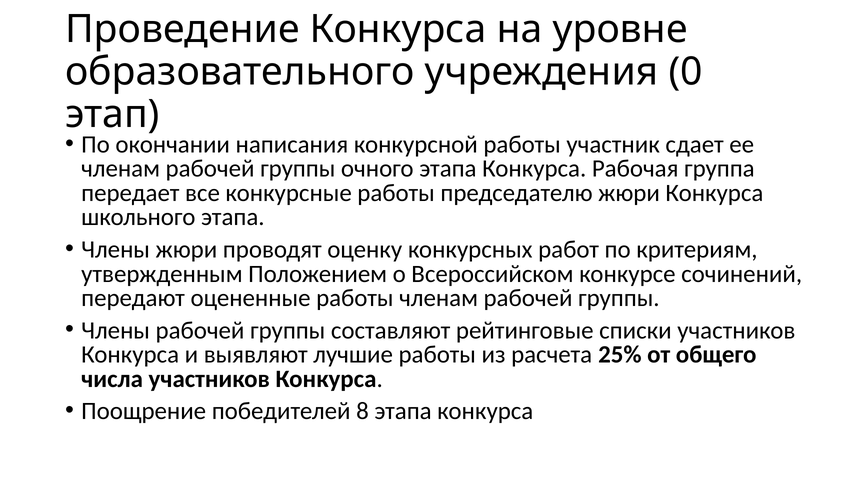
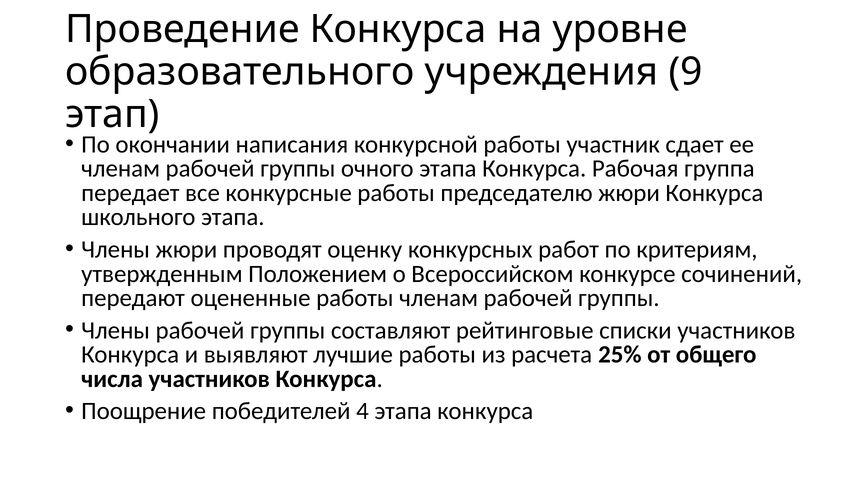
0: 0 -> 9 (686, 72)
8: 8 -> 4 (362, 411)
